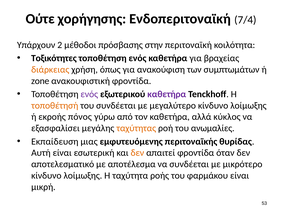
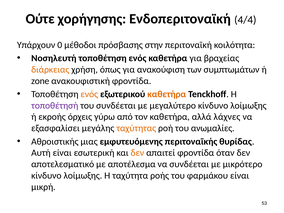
7/4: 7/4 -> 4/4 (245, 20)
2: 2 -> 0 (60, 45)
Τοξικότητες: Τοξικότητες -> Νοσηλευτή (54, 58)
ενός colour: purple -> orange (89, 94)
καθετήρα colour: purple -> orange (167, 94)
τοποθέτησή colour: orange -> purple (55, 106)
πόνος: πόνος -> όρχεις (80, 117)
κύκλος: κύκλος -> λάχνες (227, 117)
Εκπαίδευση: Εκπαίδευση -> Αθροιστικής (55, 141)
